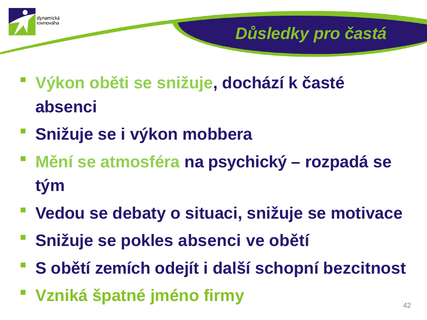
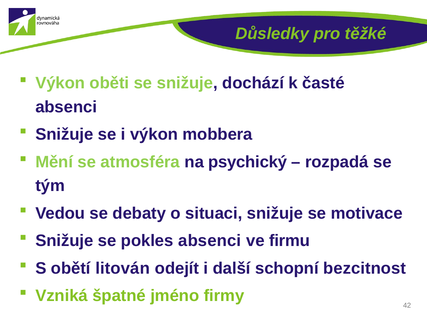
častá: častá -> těžké (366, 34)
ve obětí: obětí -> firmu (289, 241)
zemích: zemích -> litován (123, 268)
